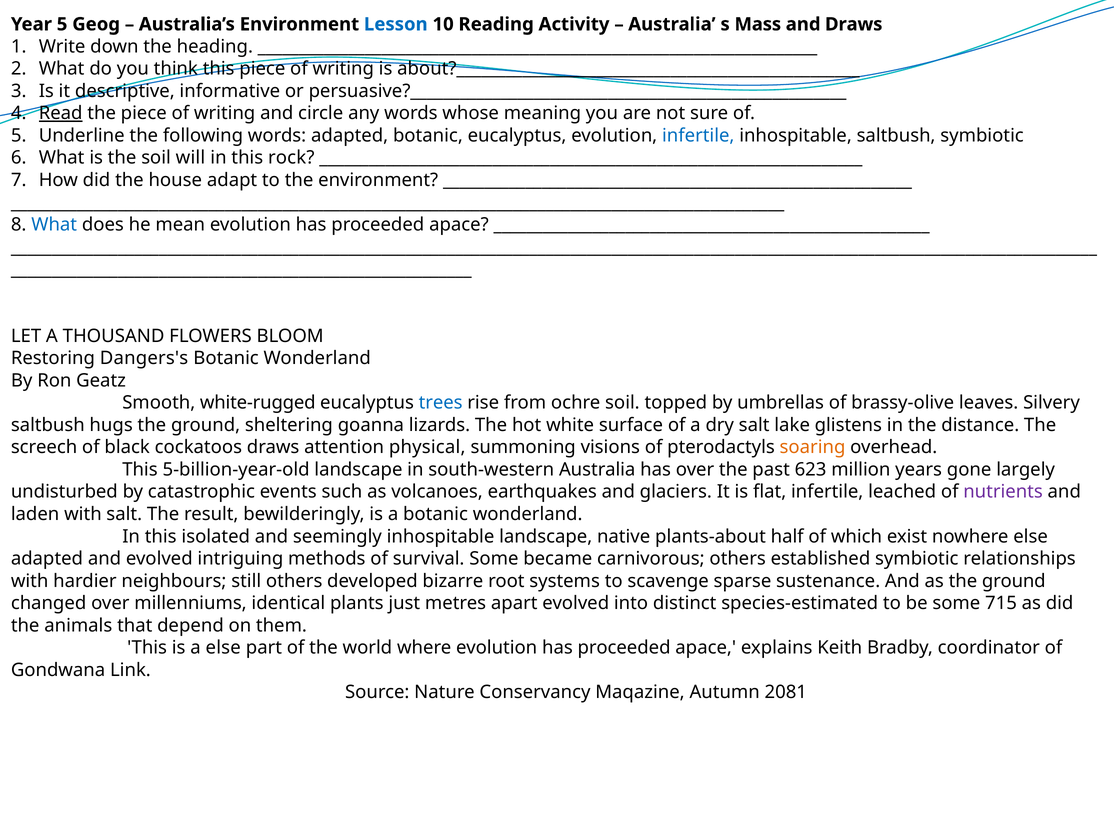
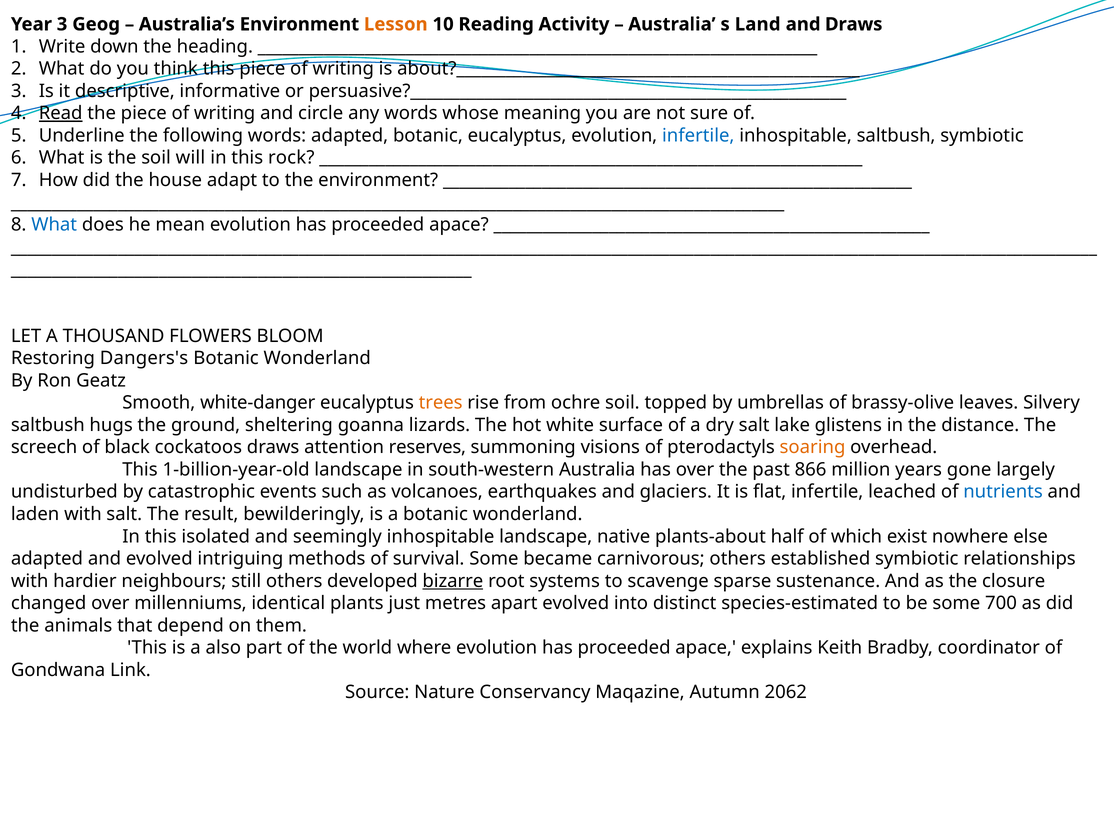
Year 5: 5 -> 3 (62, 24)
Lesson colour: blue -> orange (396, 24)
Mass: Mass -> Land (758, 24)
white-rugged: white-rugged -> white-danger (258, 403)
trees colour: blue -> orange (441, 403)
physical: physical -> reserves (427, 448)
5-billion-year-old: 5-billion-year-old -> 1-billion-year-old (236, 470)
623: 623 -> 866 (811, 470)
nutrients colour: purple -> blue (1003, 492)
bizarre underline: none -> present (453, 581)
as the ground: ground -> closure (1014, 581)
715: 715 -> 700 (1001, 604)
a else: else -> also (223, 648)
2081: 2081 -> 2062 (786, 693)
